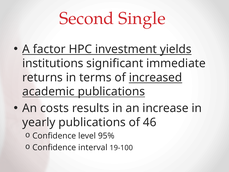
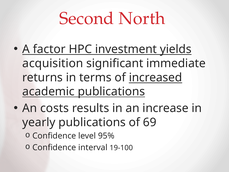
Single: Single -> North (142, 18)
institutions: institutions -> acquisition (53, 63)
46: 46 -> 69 (150, 122)
